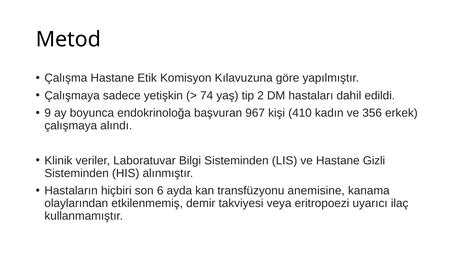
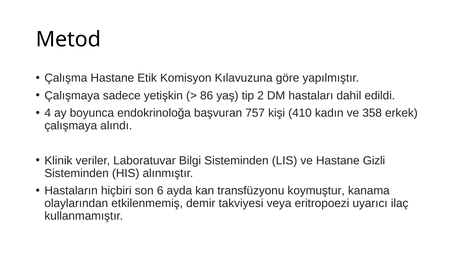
74: 74 -> 86 (207, 96)
9: 9 -> 4 (48, 113)
967: 967 -> 757 (255, 113)
356: 356 -> 358 (372, 113)
anemisine: anemisine -> koymuştur (316, 191)
